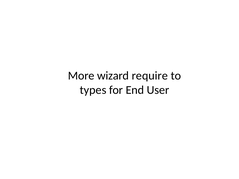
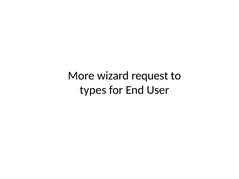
require: require -> request (150, 76)
